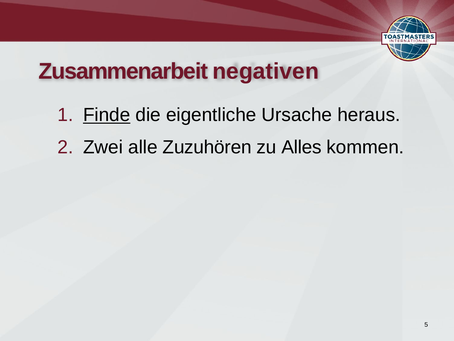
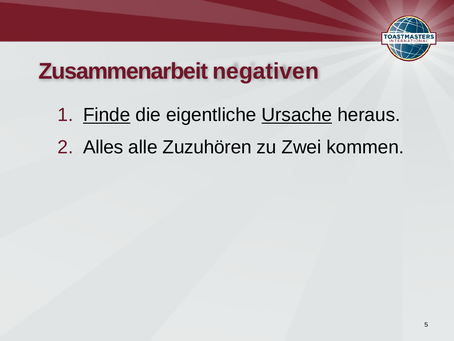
Ursache underline: none -> present (297, 115)
Zwei: Zwei -> Alles (103, 147)
Alles: Alles -> Zwei (301, 147)
